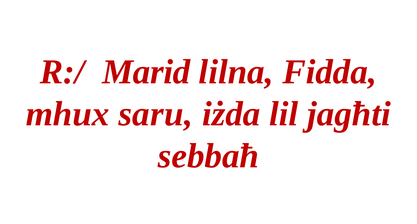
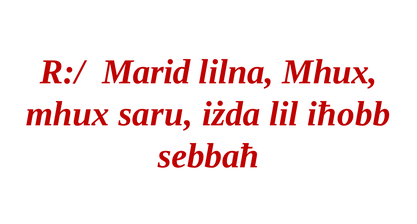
lilna Fidda: Fidda -> Mhux (330, 72)
jagħti: jagħti -> iħobb (349, 114)
